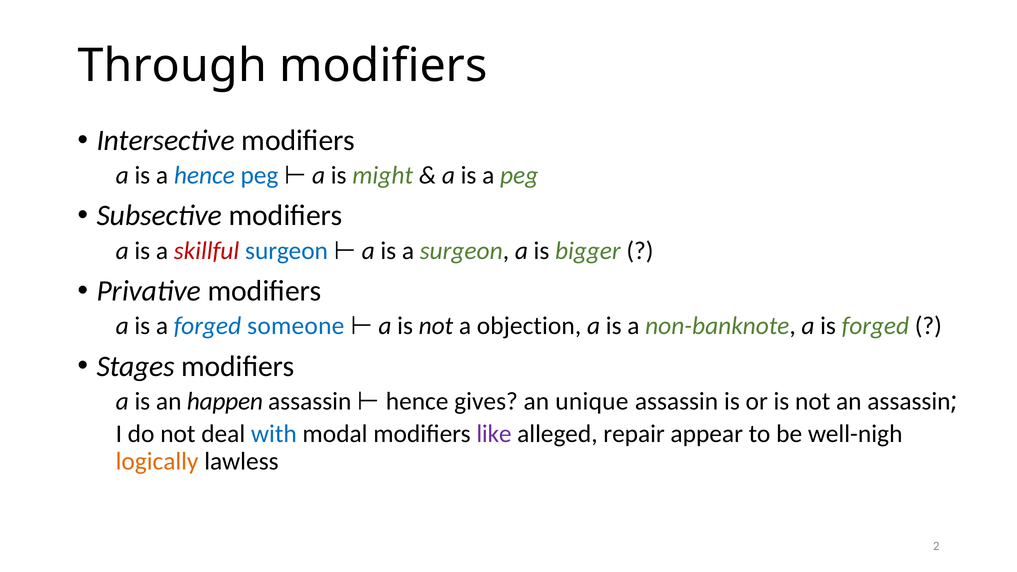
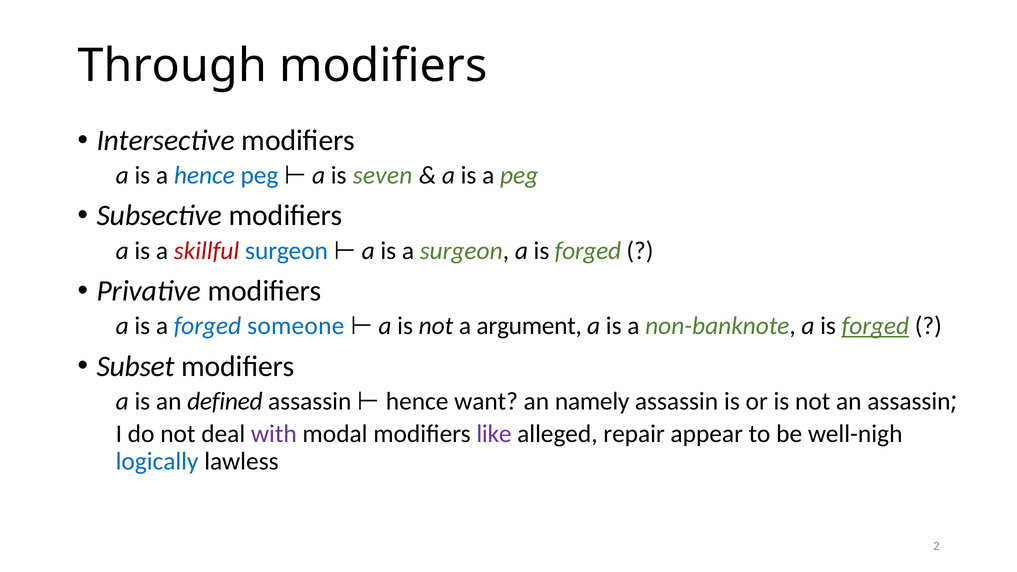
might: might -> seven (383, 175)
surgeon a is bigger: bigger -> forged (588, 251)
objection: objection -> argument (529, 326)
forged underline: none -> present (875, 326)
Stages: Stages -> Subset (136, 366)
happen: happen -> defined (225, 401)
gives: gives -> want (486, 401)
unique: unique -> namely (592, 401)
with colour: blue -> purple (274, 434)
logically colour: orange -> blue (157, 462)
